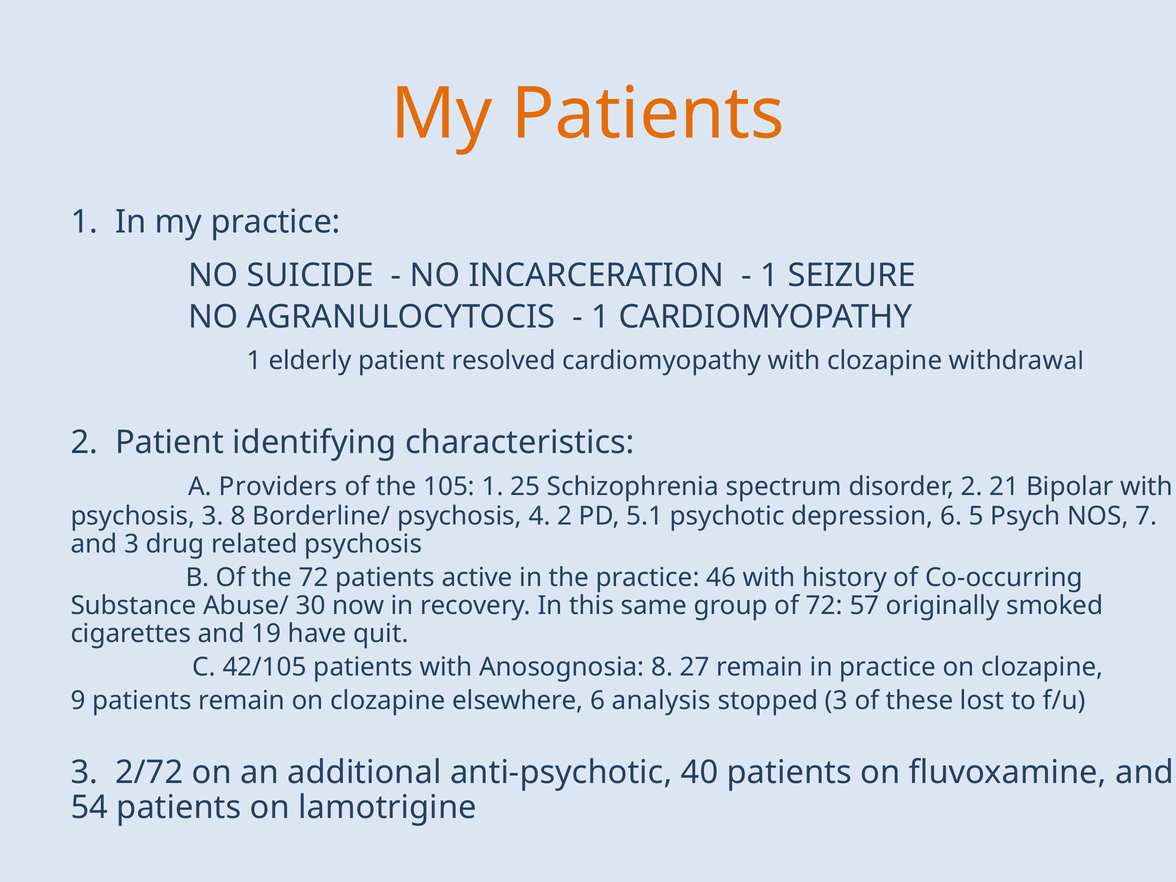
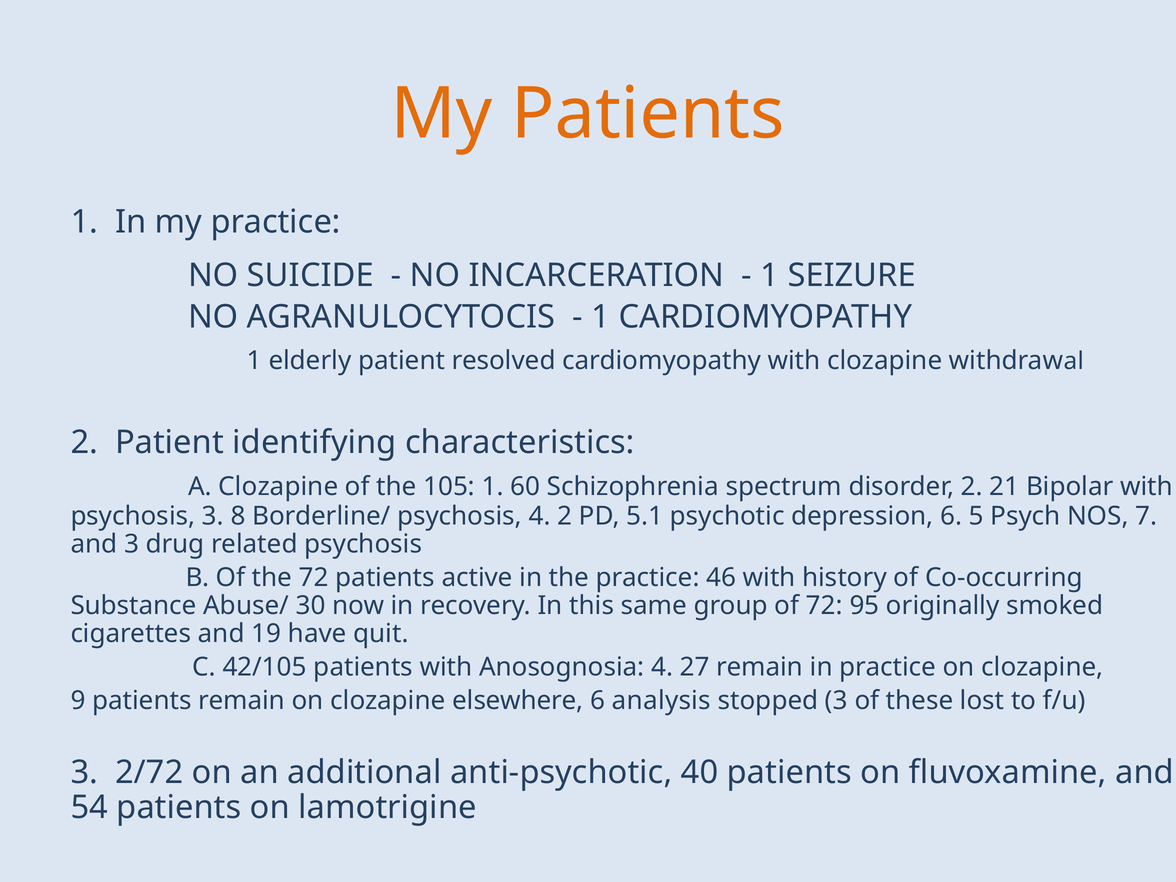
A Providers: Providers -> Clozapine (278, 486)
25: 25 -> 60 (525, 486)
57: 57 -> 95 (864, 606)
Anosognosia 8: 8 -> 4 (662, 667)
